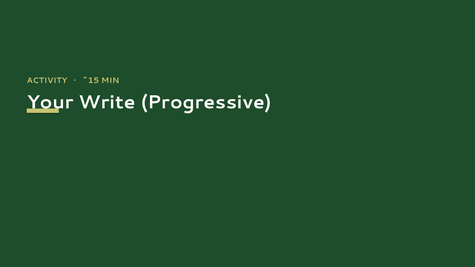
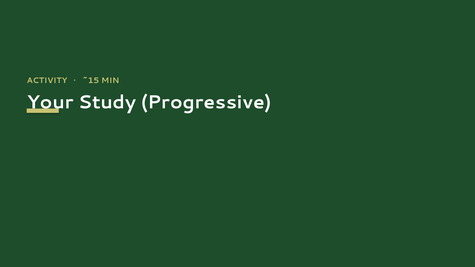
Write: Write -> Study (107, 102)
